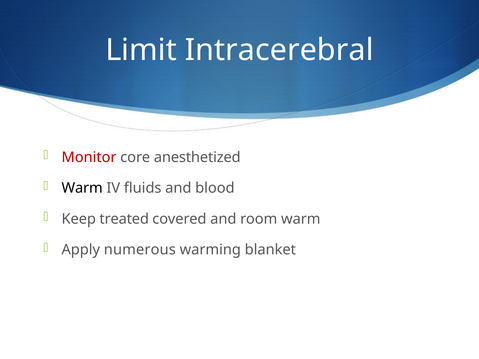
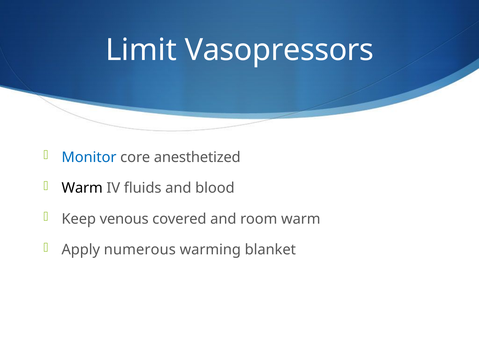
Intracerebral: Intracerebral -> Vasopressors (279, 50)
Monitor colour: red -> blue (89, 157)
treated: treated -> venous (124, 219)
